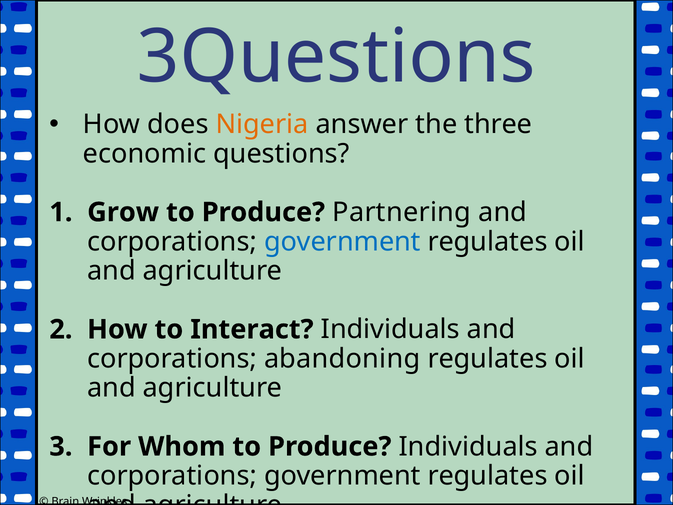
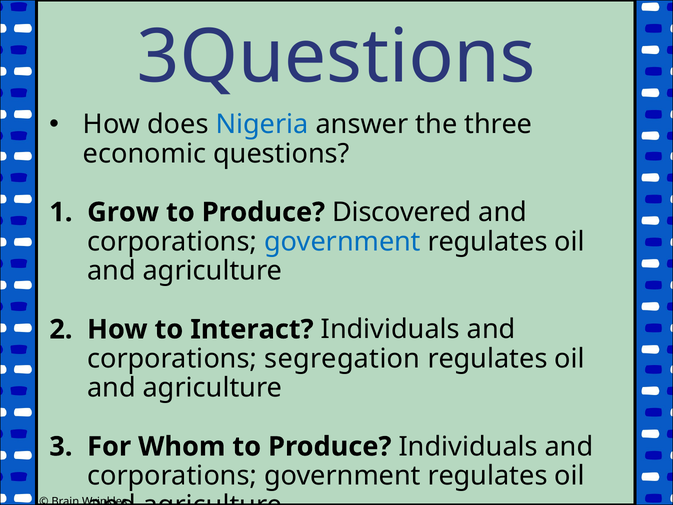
Nigeria colour: orange -> blue (262, 124)
Partnering: Partnering -> Discovered (402, 212)
abandoning: abandoning -> segregation (342, 359)
